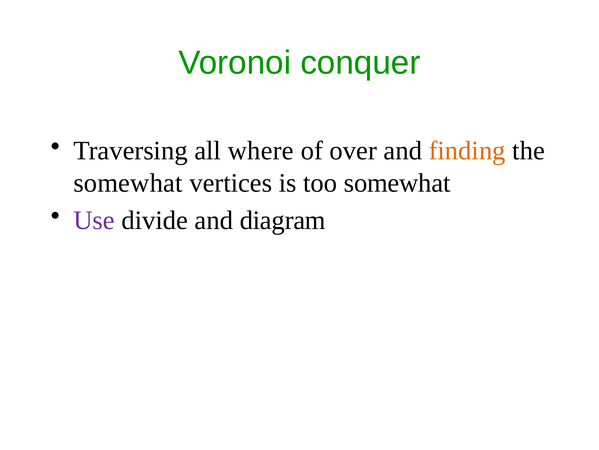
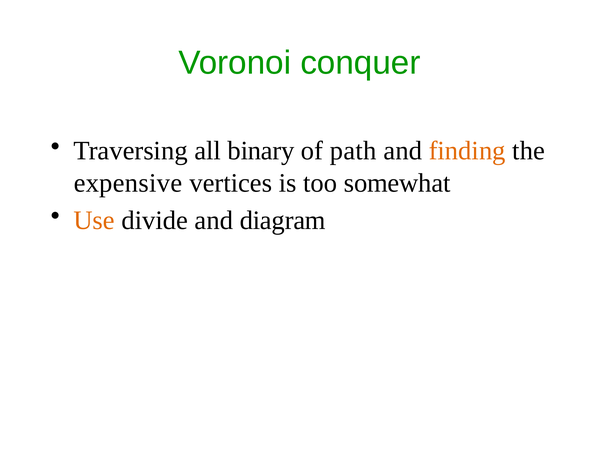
where: where -> binary (261, 151)
over: over -> path (353, 151)
somewhat: somewhat -> expensive (128, 183)
Use colour: purple -> orange (94, 220)
